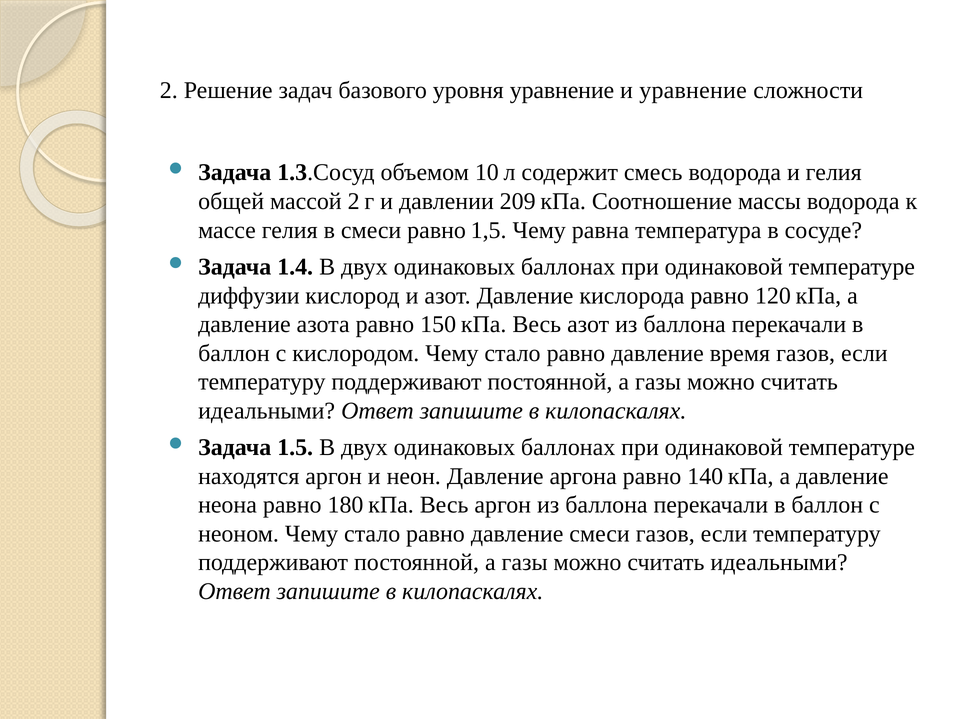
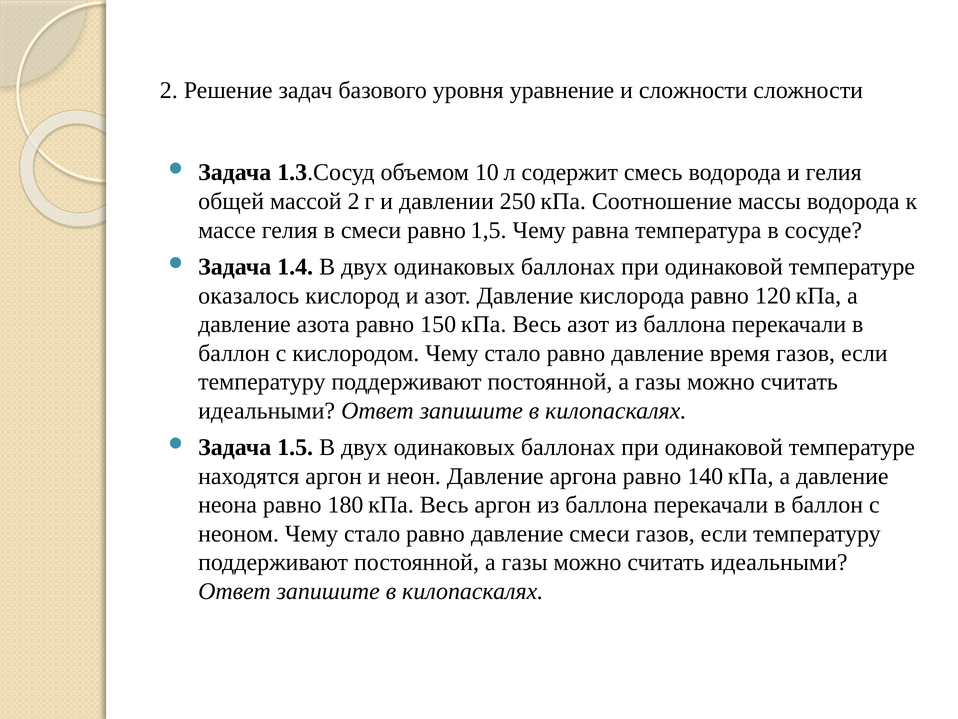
и уравнение: уравнение -> сложности (693, 90)
209: 209 -> 250 (518, 201)
диффузии: диффузии -> оказалось (249, 295)
